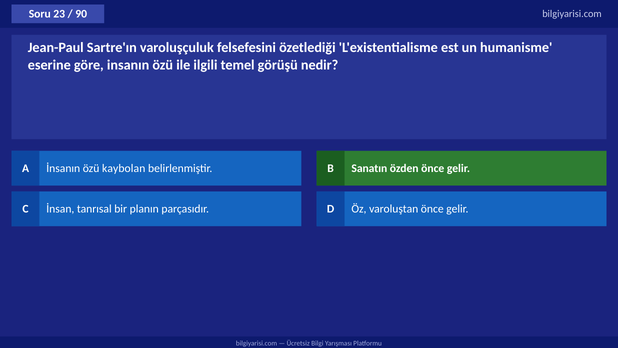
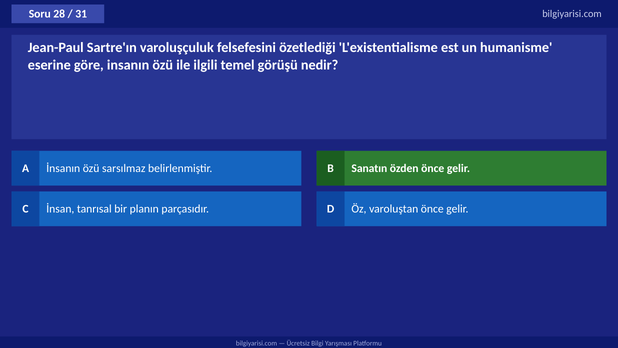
23: 23 -> 28 (59, 14)
90: 90 -> 31 (81, 14)
kaybolan: kaybolan -> sarsılmaz (124, 168)
